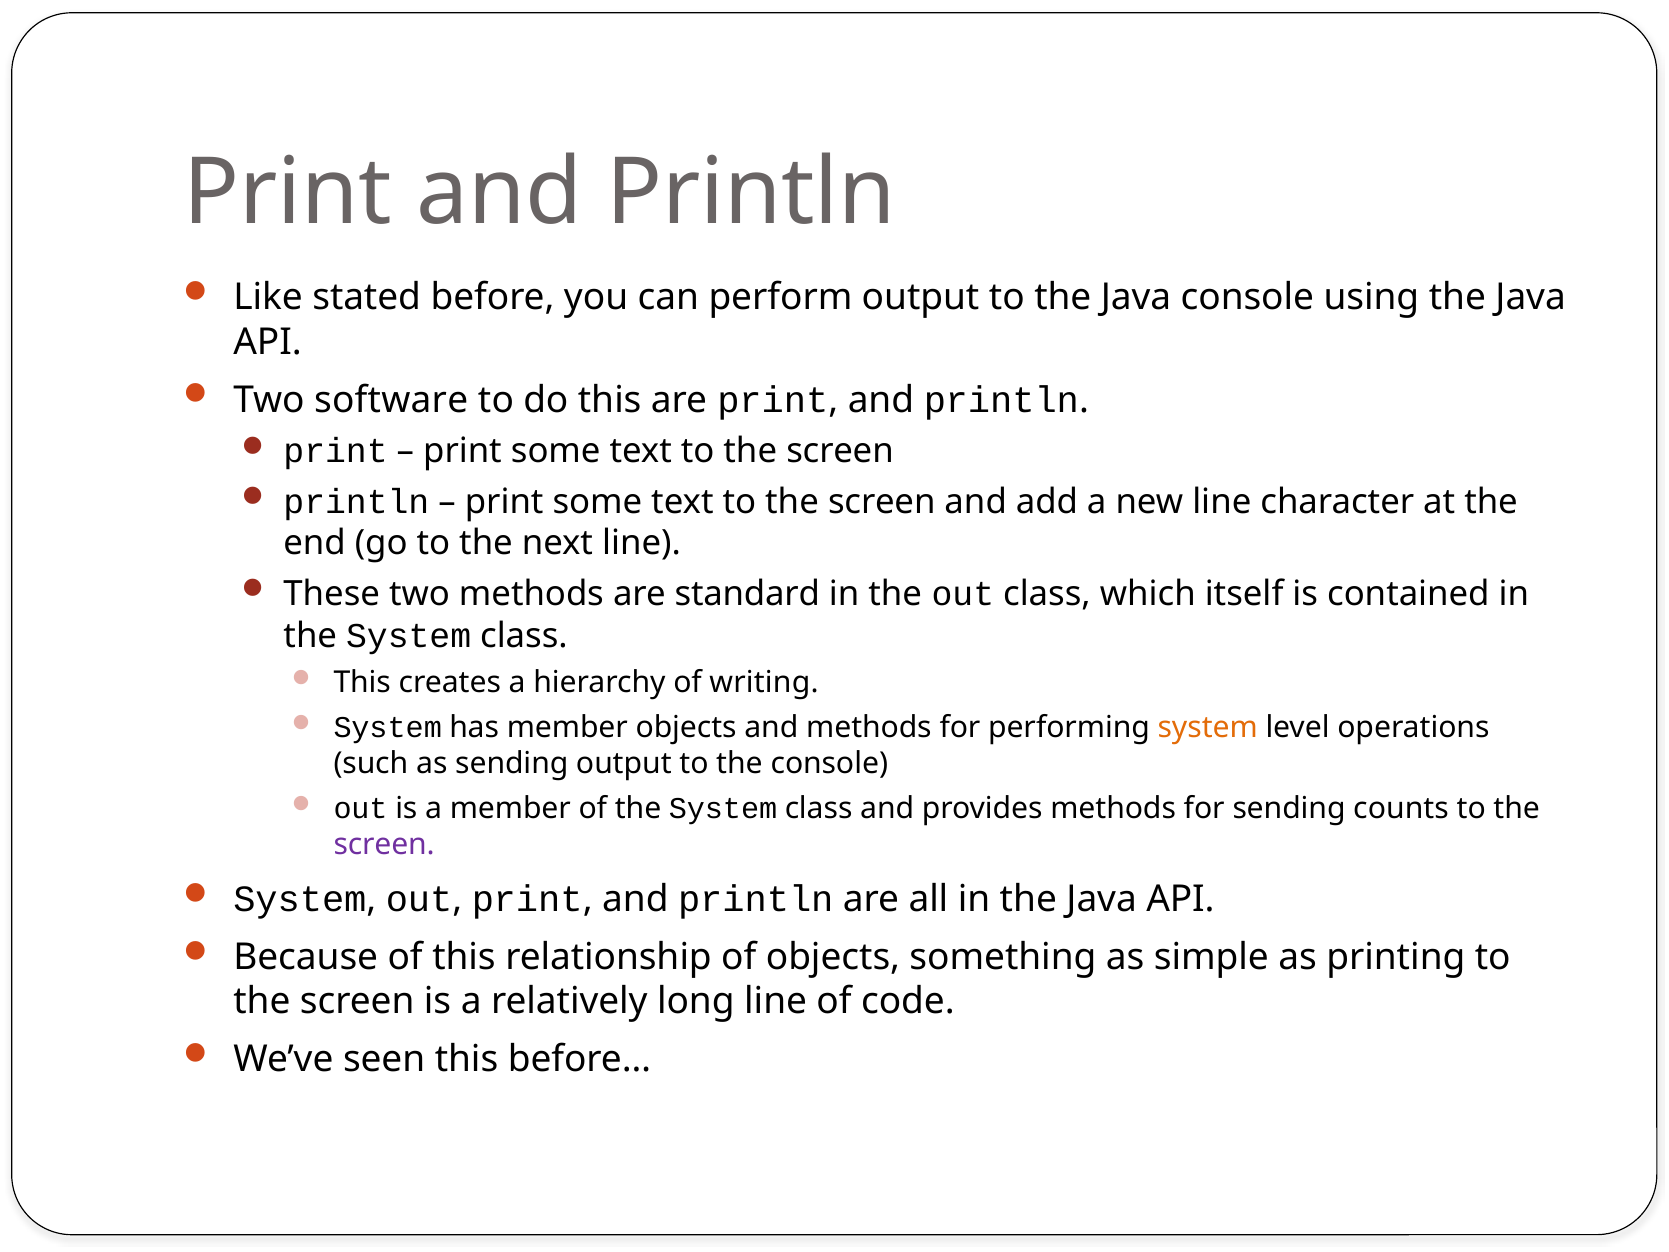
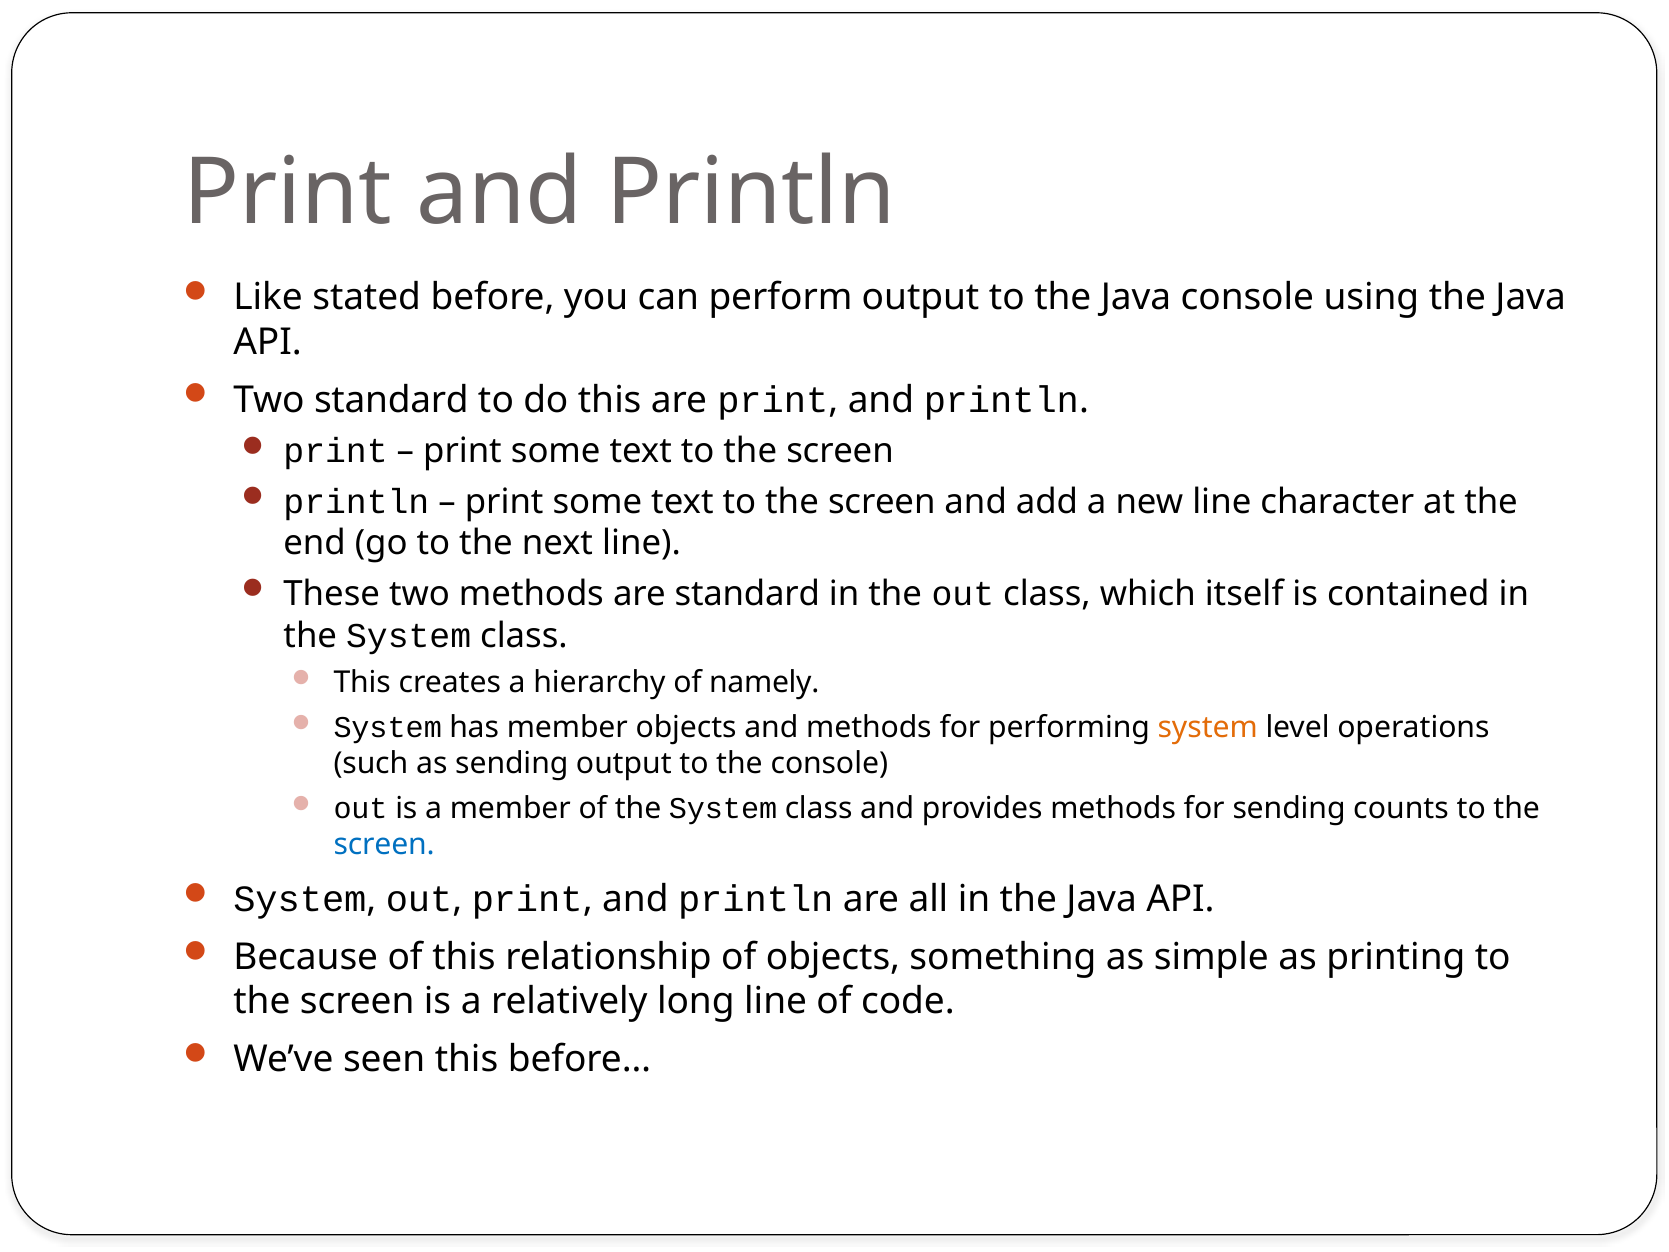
Two software: software -> standard (391, 400)
writing: writing -> namely (764, 683)
screen colour: purple -> blue (384, 845)
